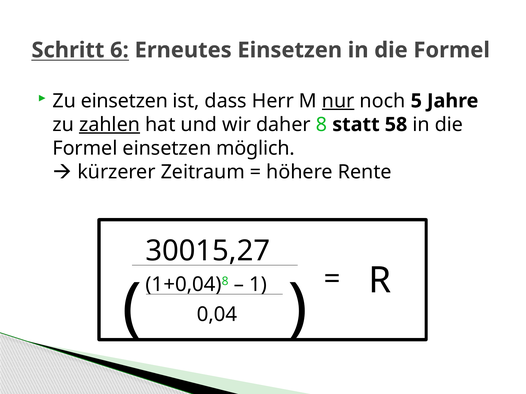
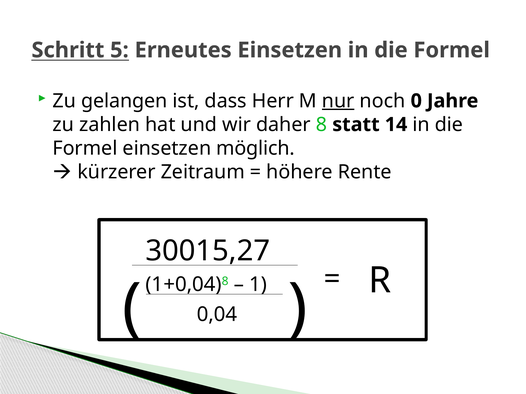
6: 6 -> 5 (119, 50)
Zu einsetzen: einsetzen -> gelangen (124, 101)
5: 5 -> 0 (416, 101)
zahlen underline: present -> none (110, 125)
58: 58 -> 14 (396, 125)
